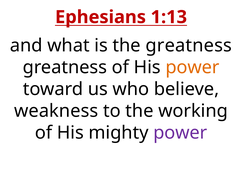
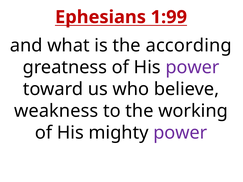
1:13: 1:13 -> 1:99 (169, 17)
the greatness: greatness -> according (189, 45)
power colour: orange -> purple (192, 67)
